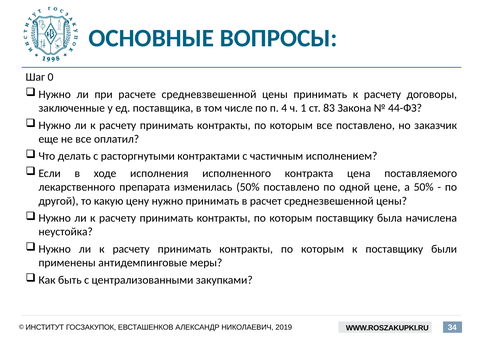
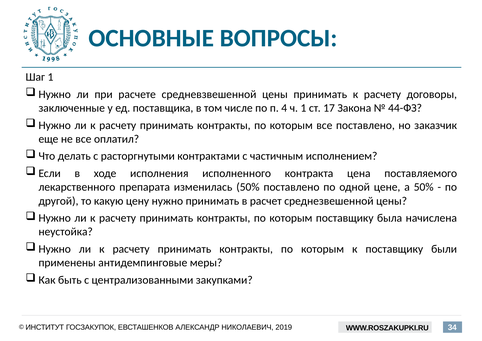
Шаг 0: 0 -> 1 (51, 77)
83: 83 -> 17 (329, 108)
